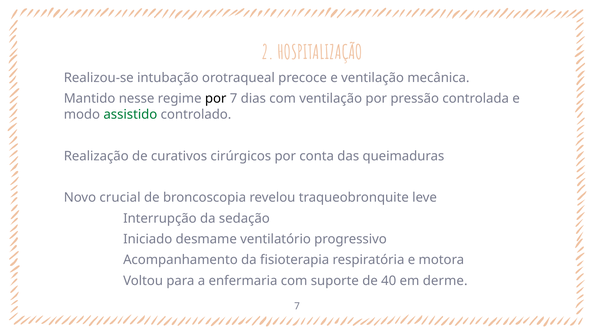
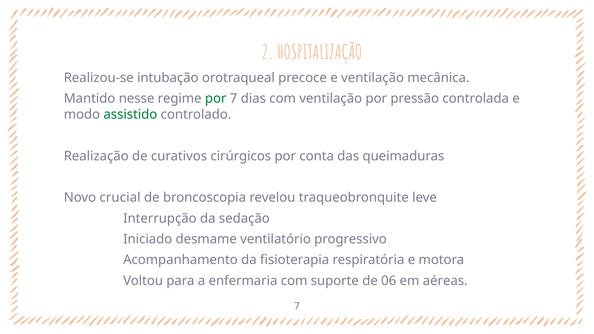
por colour: black -> green (216, 99)
40: 40 -> 06 (389, 281)
derme: derme -> aéreas (445, 281)
